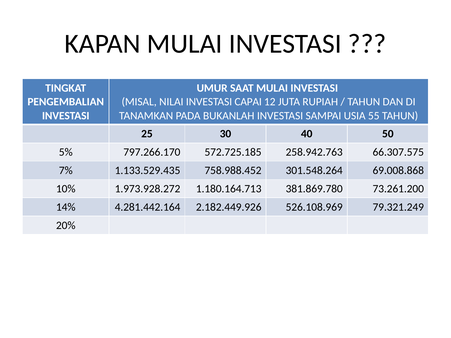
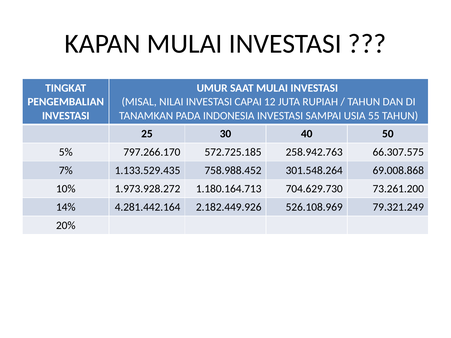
BUKANLAH: BUKANLAH -> INDONESIA (229, 116)
381.869.780: 381.869.780 -> 704.629.730 (314, 189)
